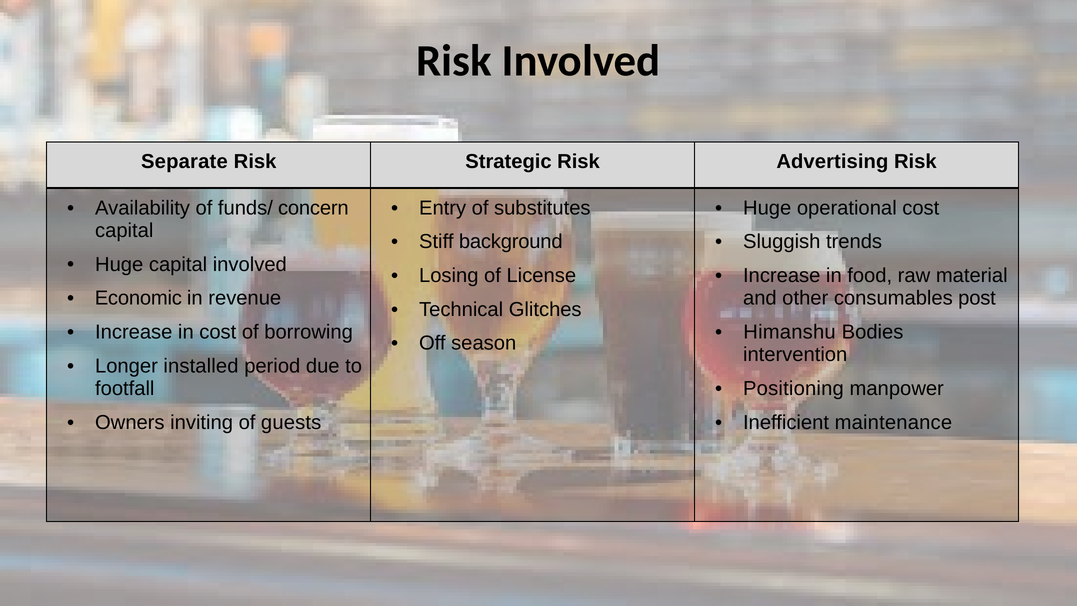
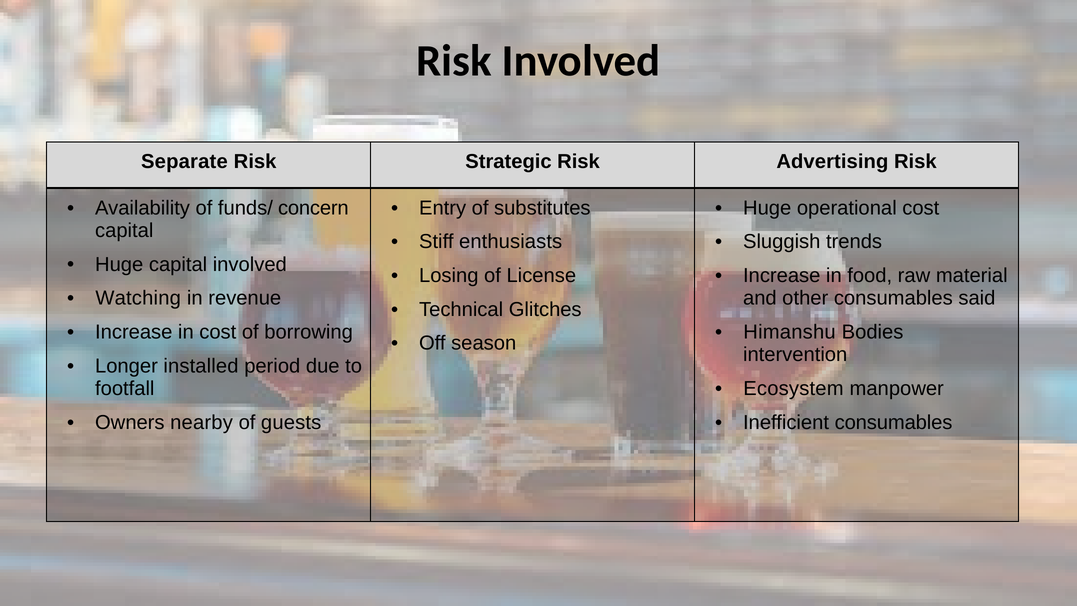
background: background -> enthusiasts (511, 242)
Economic: Economic -> Watching (138, 298)
post: post -> said (977, 298)
Positioning: Positioning -> Ecosystem (793, 388)
inviting: inviting -> nearby (202, 422)
Inefficient maintenance: maintenance -> consumables (894, 422)
